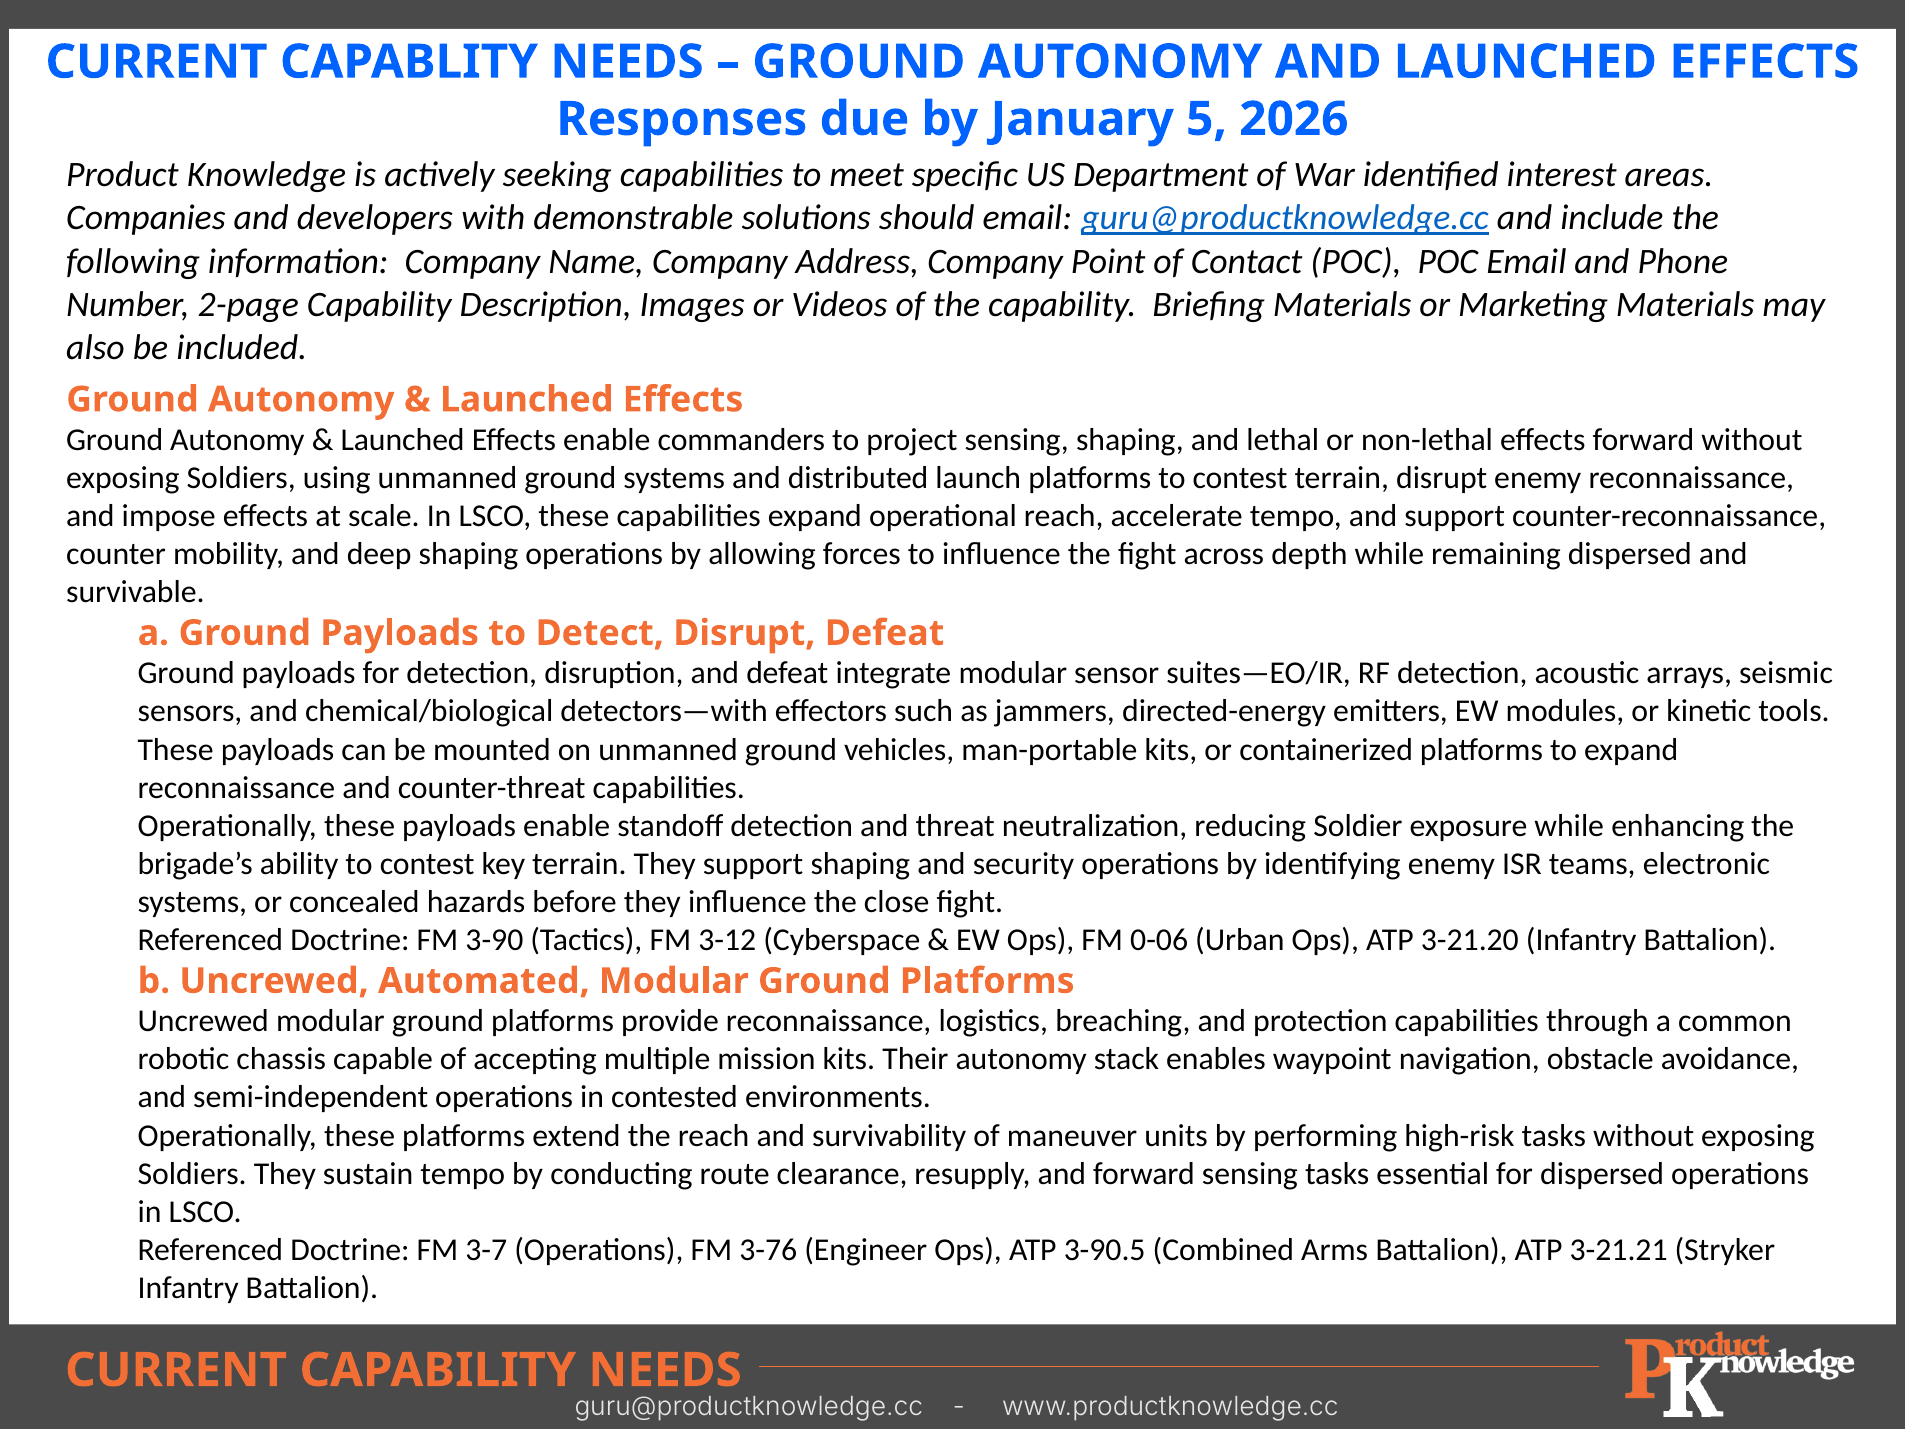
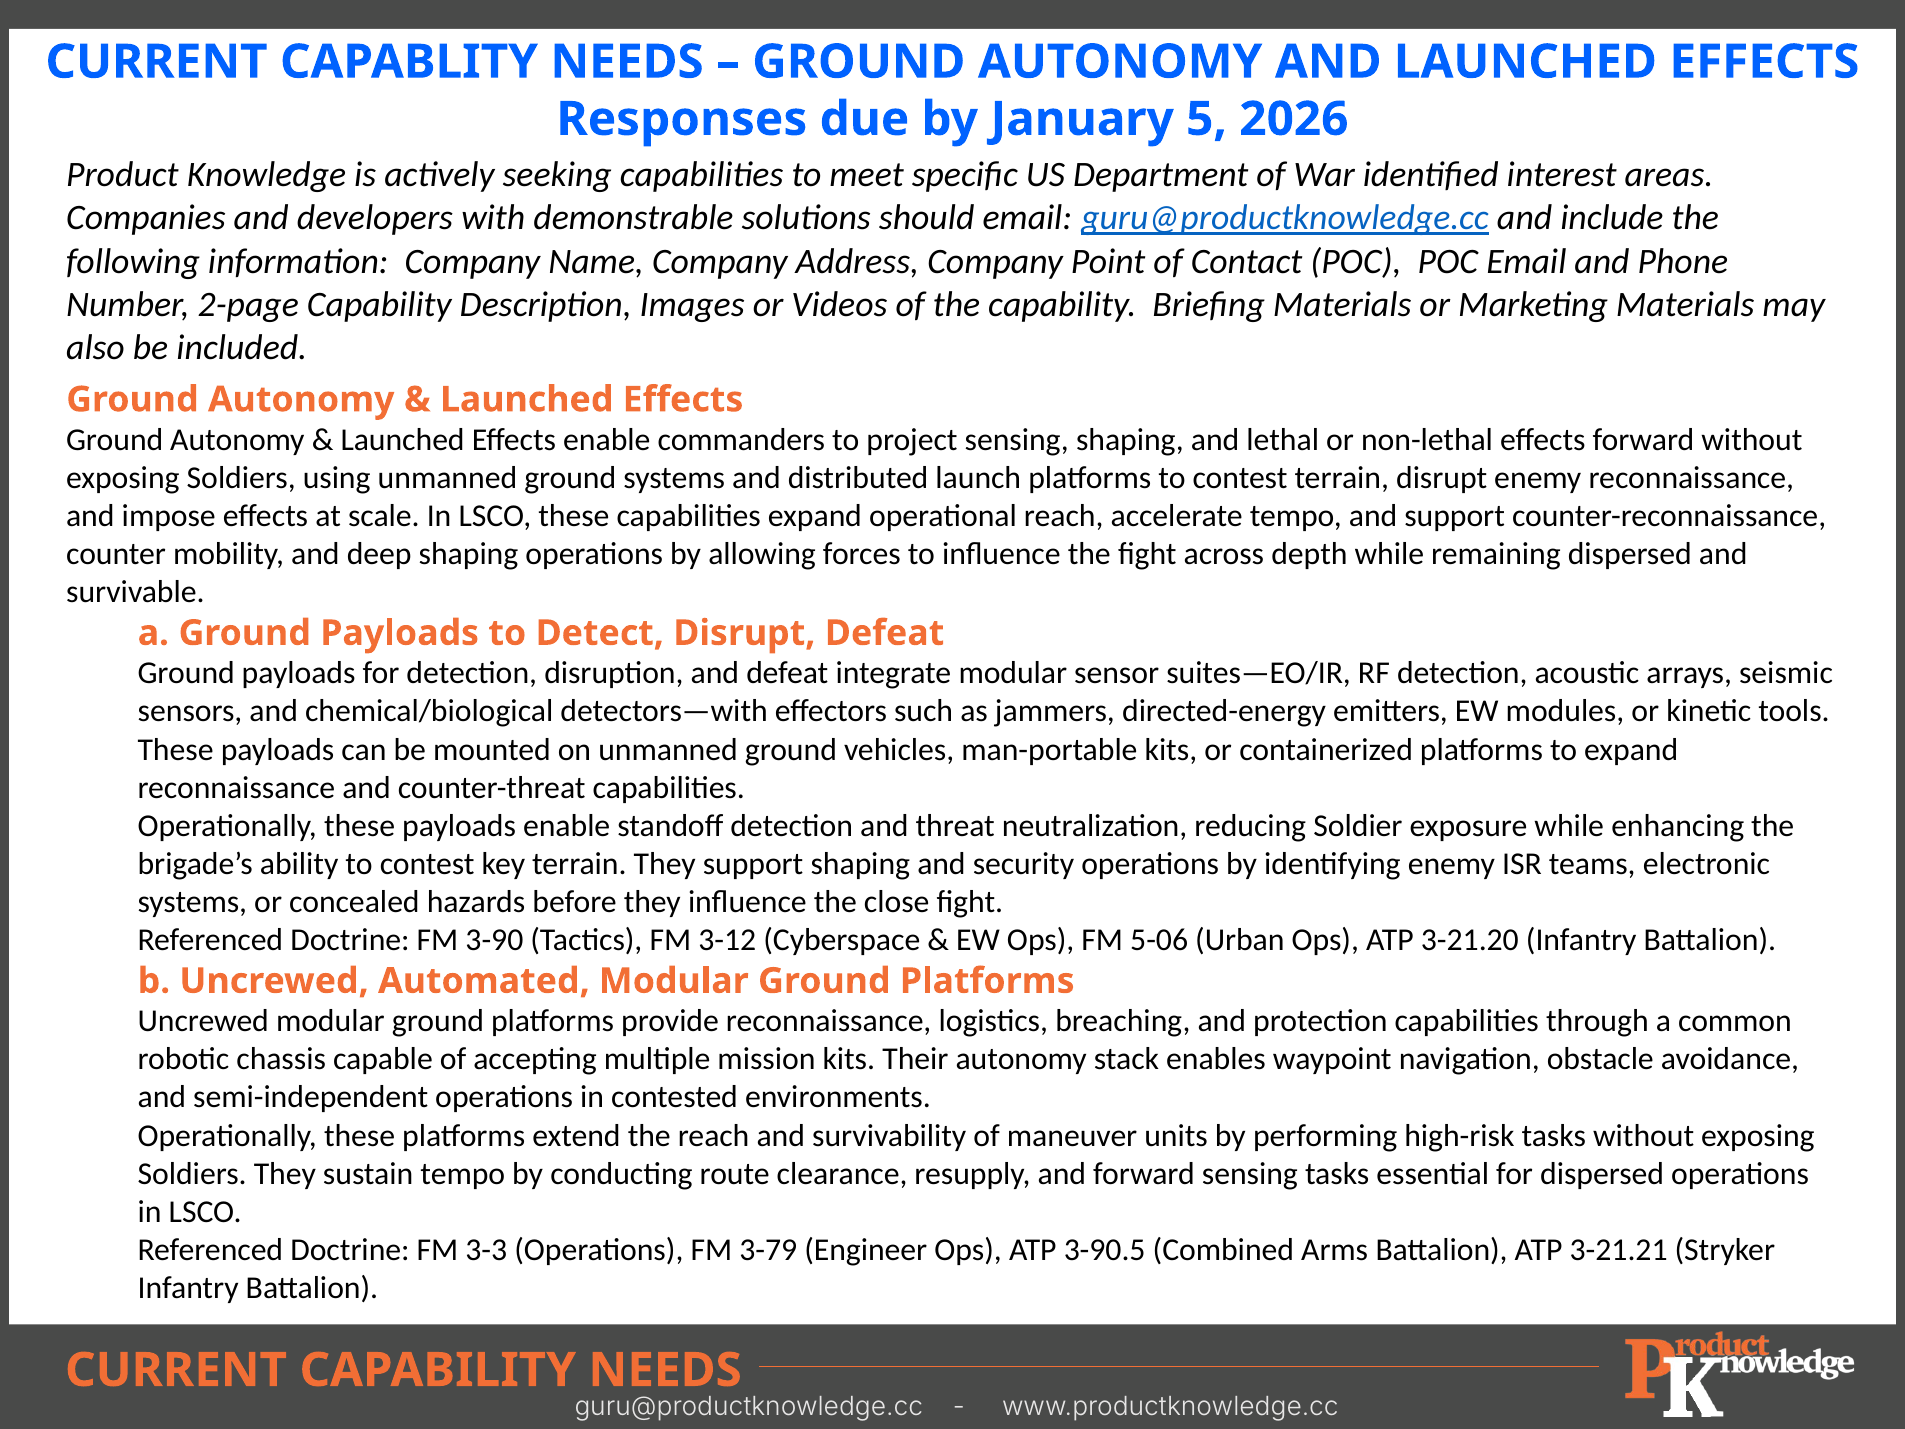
0-06: 0-06 -> 5-06 (1159, 940)
3-7: 3-7 -> 3-3 (486, 1250)
3-76: 3-76 -> 3-79 (768, 1250)
